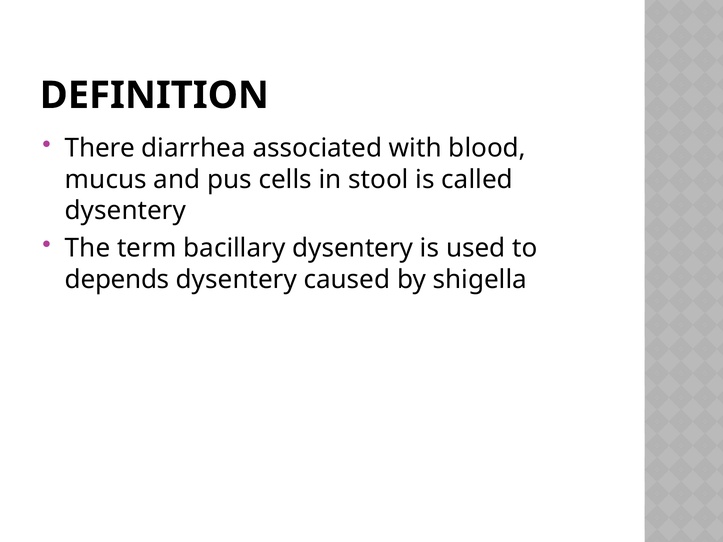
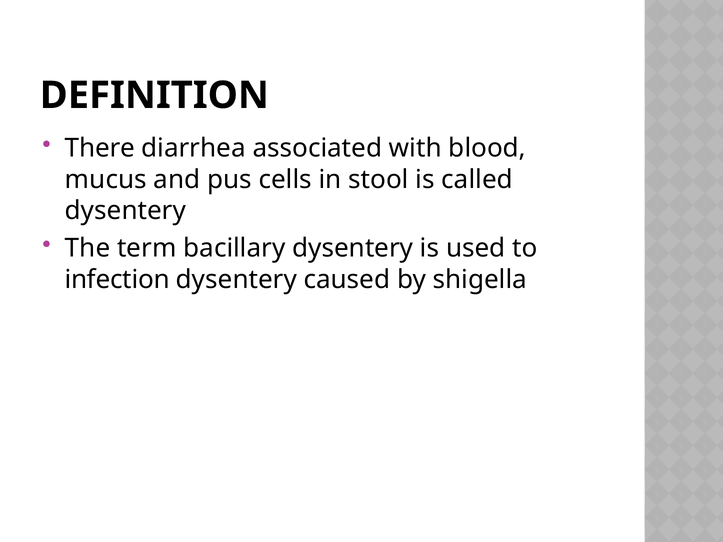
depends: depends -> infection (117, 280)
